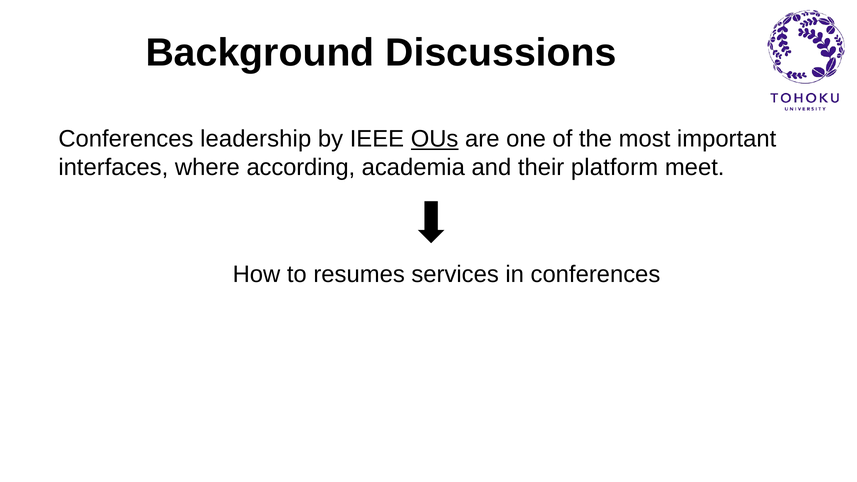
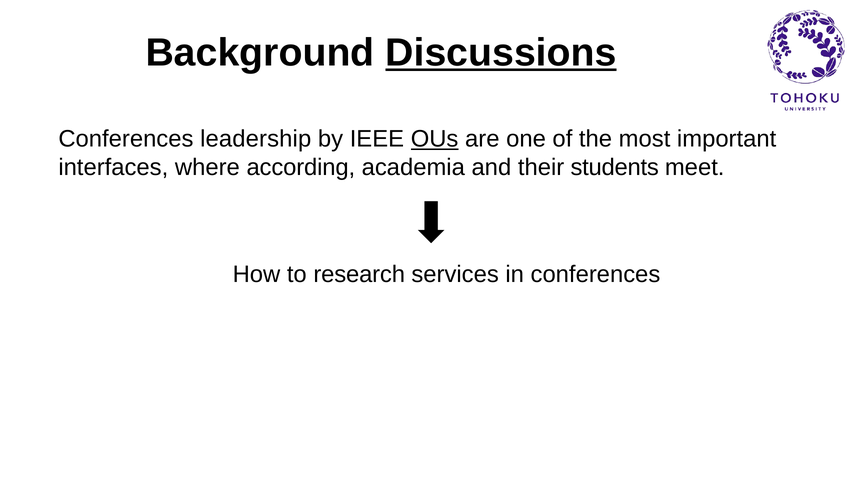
Discussions underline: none -> present (501, 53)
platform: platform -> students (615, 168)
resumes: resumes -> research (359, 274)
